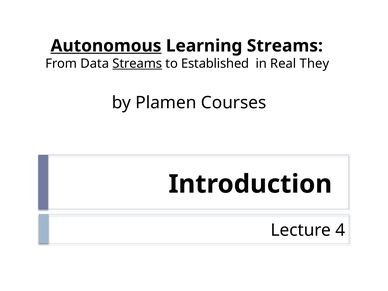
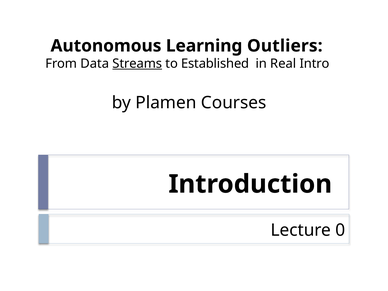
Autonomous underline: present -> none (106, 46)
Learning Streams: Streams -> Outliers (285, 46)
They: They -> Intro (315, 64)
4: 4 -> 0 (340, 230)
